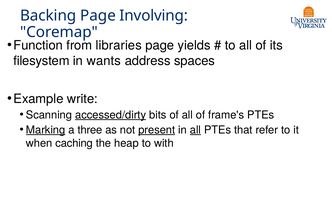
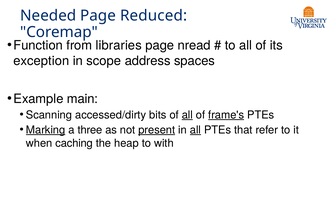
Backing: Backing -> Needed (48, 15)
Involving: Involving -> Reduced (154, 15)
yields: yields -> nread (194, 45)
filesystem: filesystem -> exception (41, 61)
wants: wants -> scope (104, 61)
write: write -> main (82, 99)
accessed/dirty underline: present -> none (111, 115)
all underline: none -> present (187, 115)
frame's underline: none -> present (226, 115)
